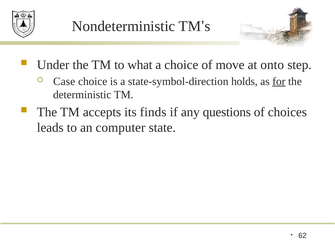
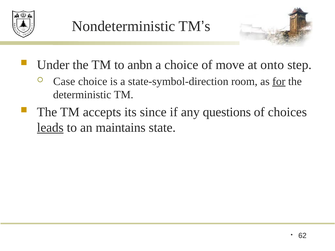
what: what -> anbn (140, 65)
holds: holds -> room (244, 81)
finds: finds -> since (153, 112)
leads underline: none -> present (50, 128)
computer: computer -> maintains (121, 128)
